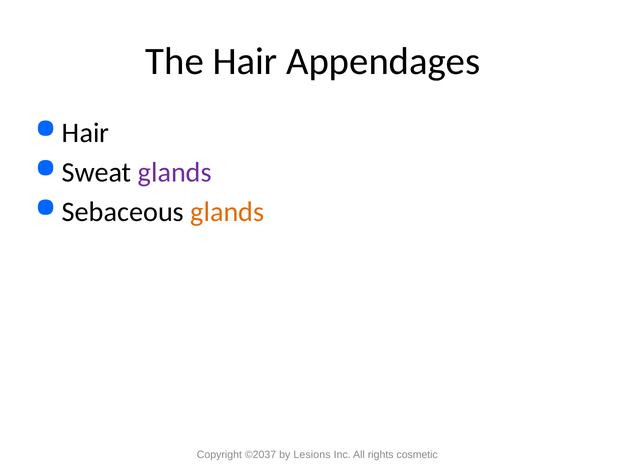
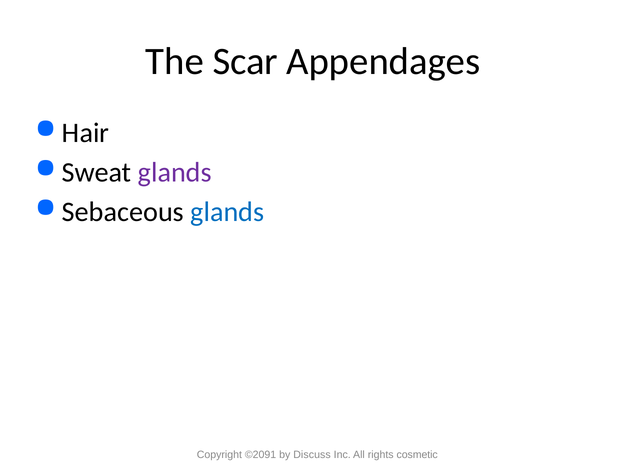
Hair: Hair -> Scar (245, 61)
glands colour: orange -> blue (227, 212)
©2037: ©2037 -> ©2091 (261, 455)
Lesions: Lesions -> Discuss (312, 455)
